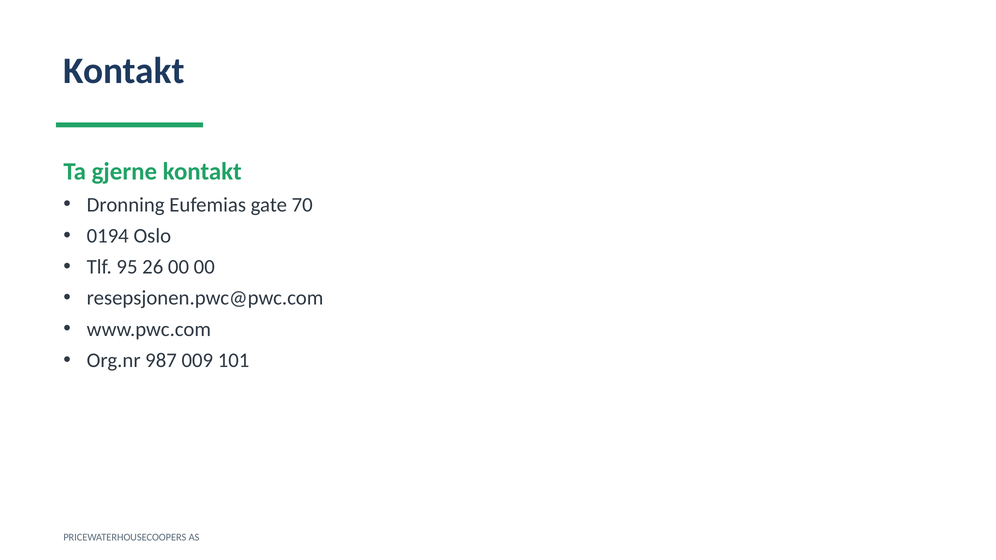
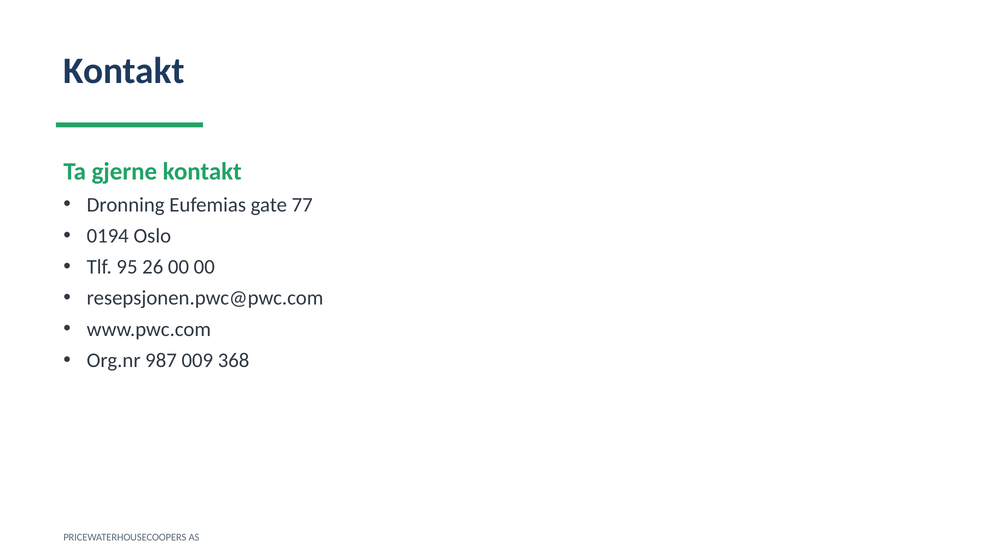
70: 70 -> 77 (302, 205)
101: 101 -> 368 (234, 361)
